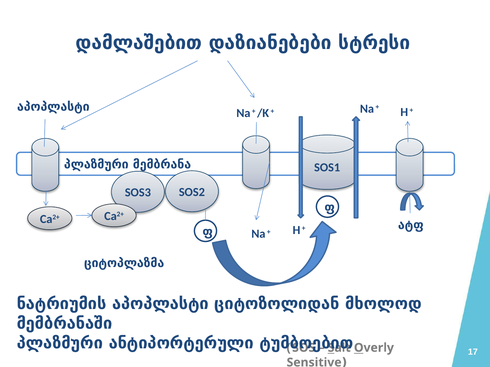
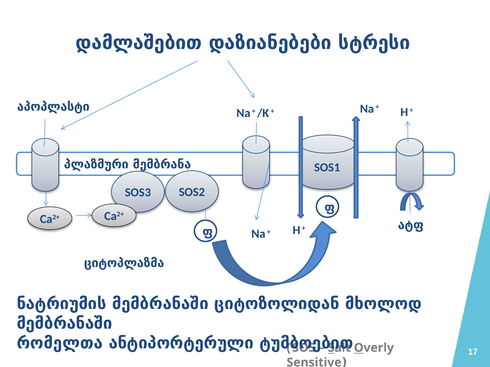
ნატრიუმის აპოპლასტი: აპოპლასტი -> მემბრანაში (160, 304)
პლაზმური: პლაზმური -> რომელთა (60, 344)
